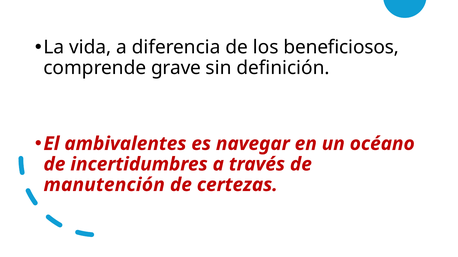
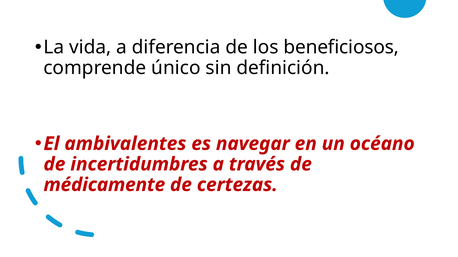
grave: grave -> único (176, 68)
manutención: manutención -> médicamente (104, 185)
